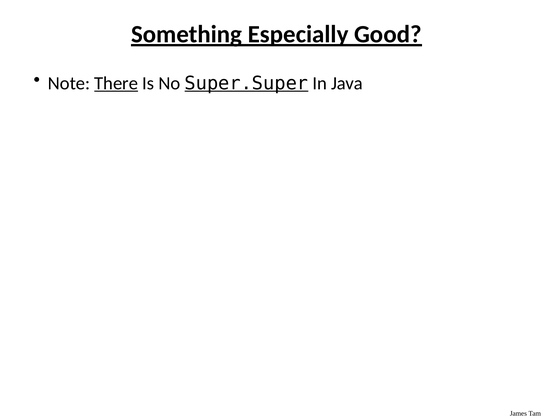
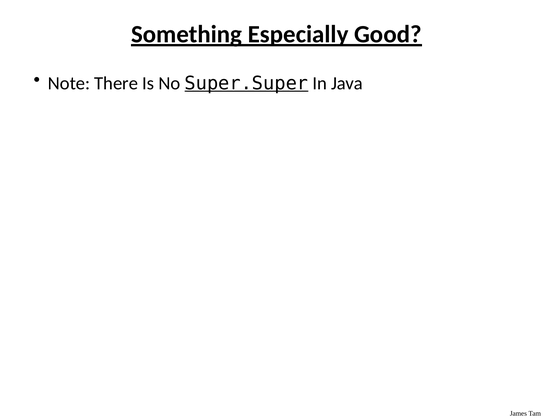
There underline: present -> none (116, 83)
